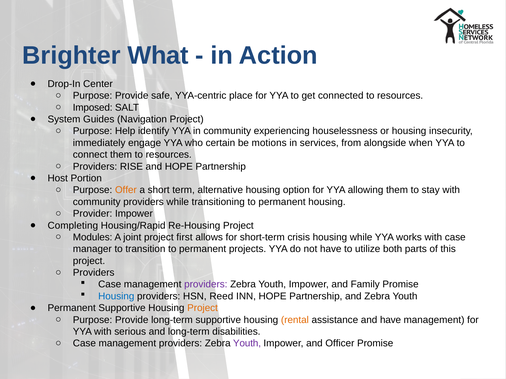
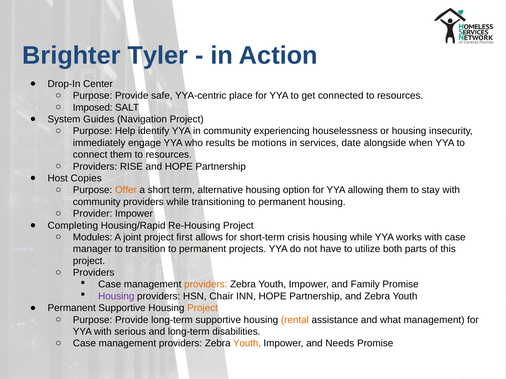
What: What -> Tyler (158, 56)
certain: certain -> results (220, 143)
from: from -> date (351, 143)
Portion: Portion -> Copies (86, 178)
providers colour: purple -> orange (206, 285)
Housing colour: blue -> purple (116, 297)
Reed: Reed -> Chair (221, 297)
and have: have -> what (390, 320)
Youth colour: purple -> orange (247, 344)
Officer: Officer -> Needs (340, 344)
